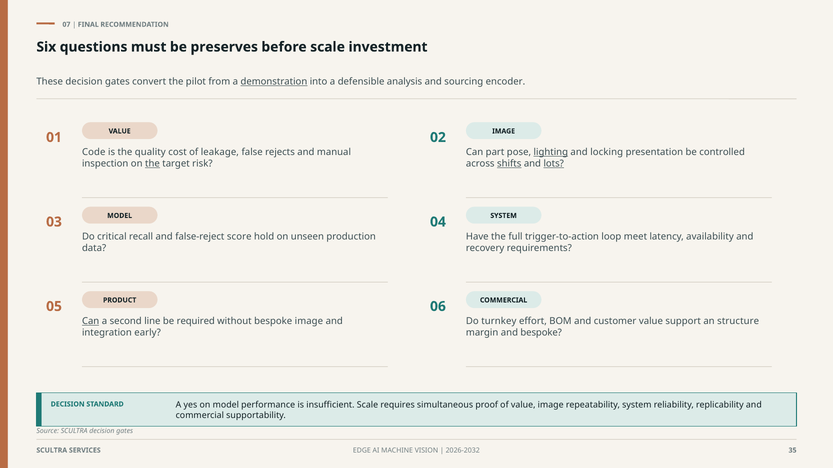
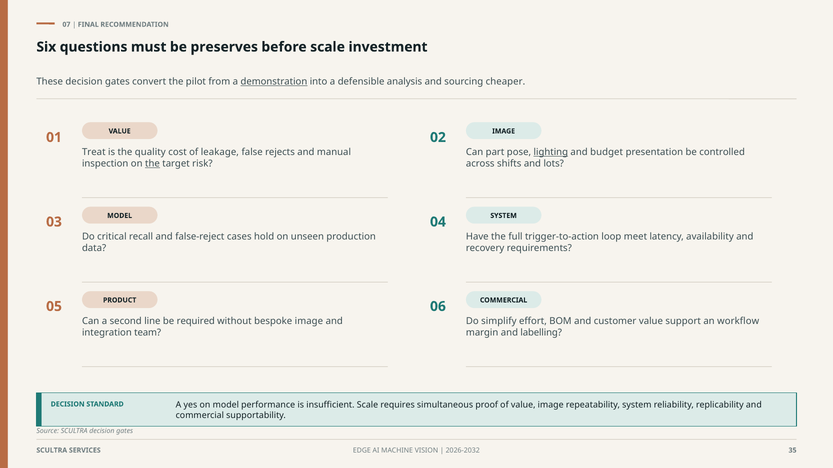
encoder: encoder -> cheaper (505, 82)
Code: Code -> Treat (94, 152)
locking: locking -> budget (607, 152)
shifts underline: present -> none (509, 164)
lots underline: present -> none (554, 164)
score: score -> cases (239, 237)
Can underline: present -> none (91, 321)
turnkey: turnkey -> simplify (499, 321)
structure: structure -> workflow (738, 321)
early: early -> team (148, 333)
and bespoke: bespoke -> labelling (541, 333)
